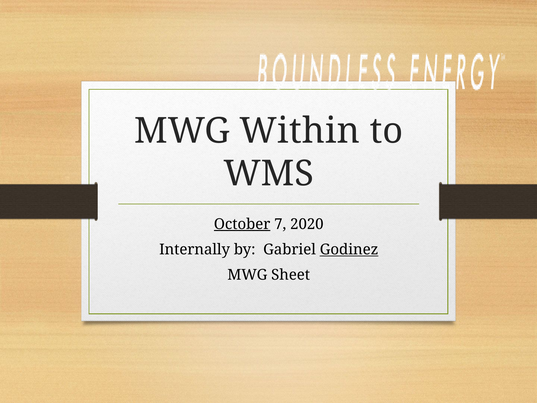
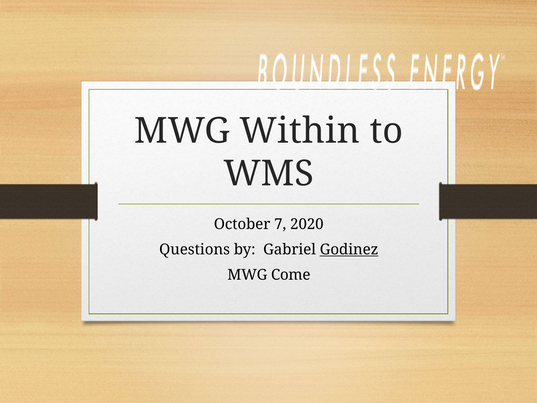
October underline: present -> none (242, 224)
Internally: Internally -> Questions (195, 249)
Sheet: Sheet -> Come (291, 275)
